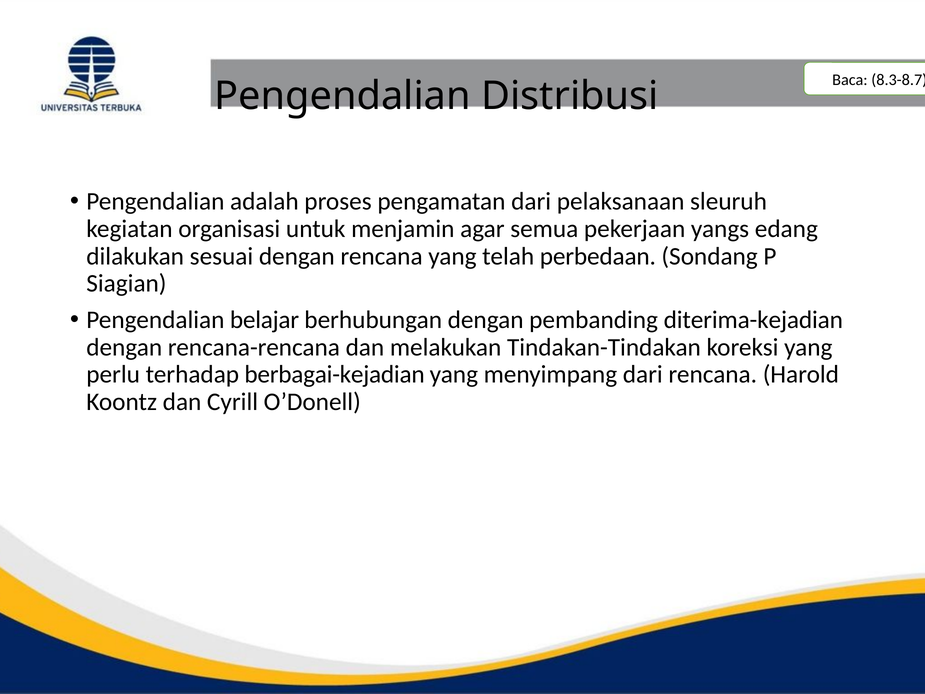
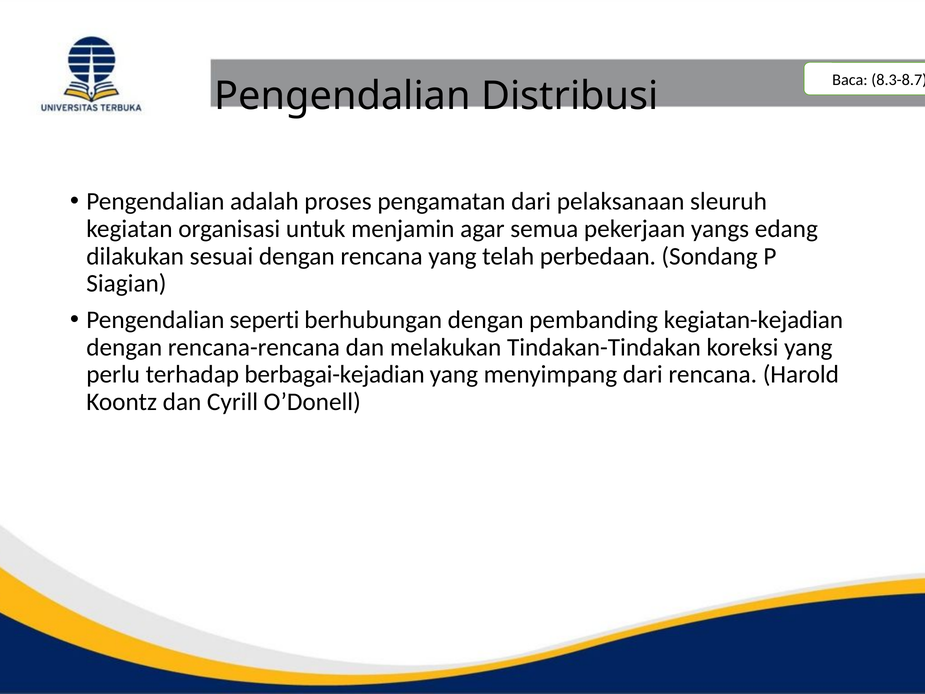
belajar: belajar -> seperti (265, 320)
diterima-kejadian: diterima-kejadian -> kegiatan-kejadian (753, 320)
